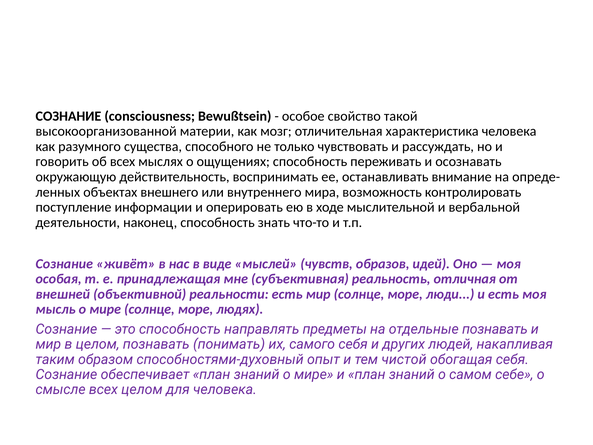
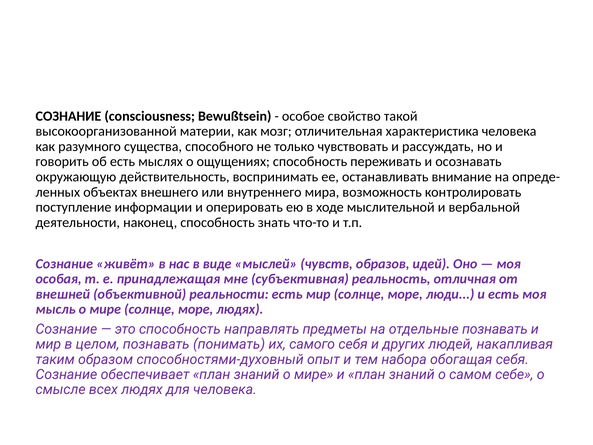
об всех: всех -> есть (122, 162)
чистой: чистой -> набора (404, 359)
всех целом: целом -> людях (142, 389)
